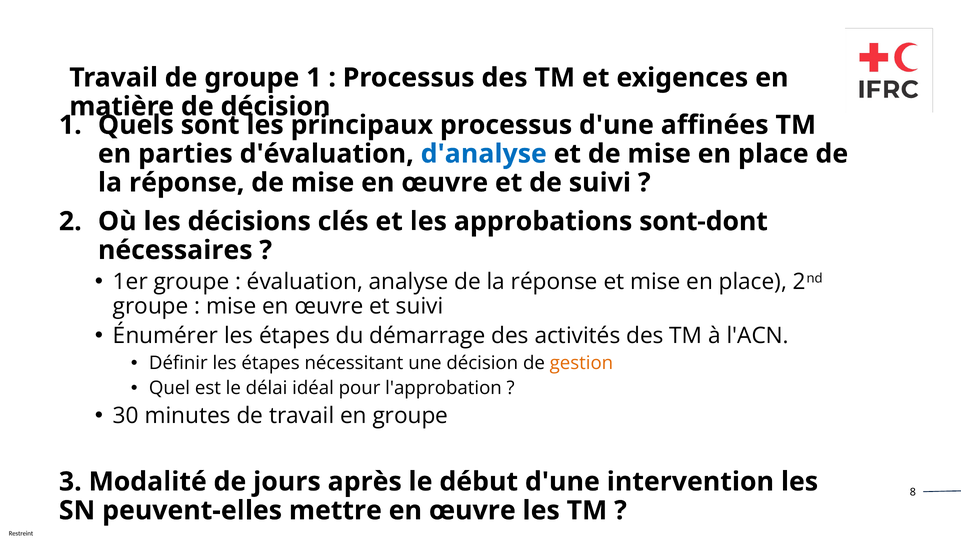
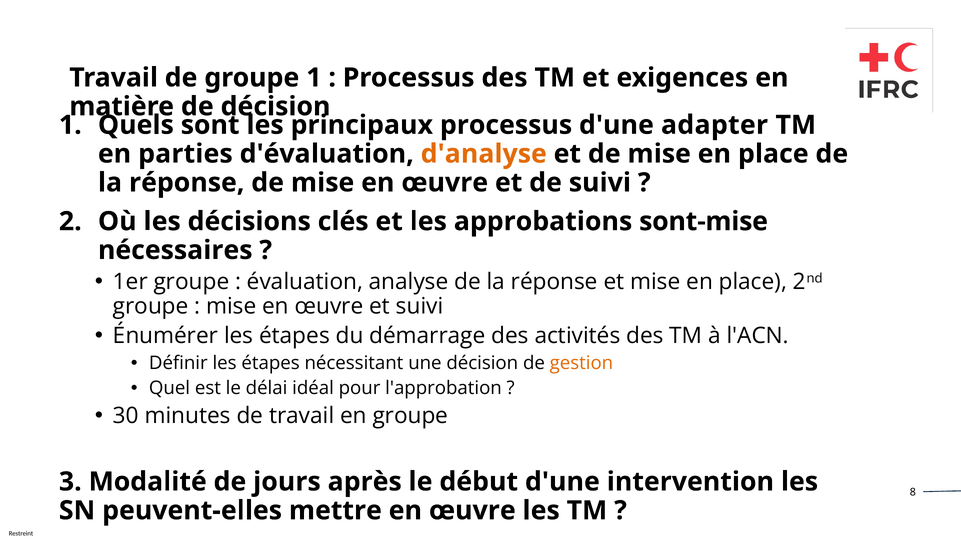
affinées: affinées -> adapter (715, 125)
d'analyse colour: blue -> orange (484, 154)
sont-dont: sont-dont -> sont-mise (704, 222)
